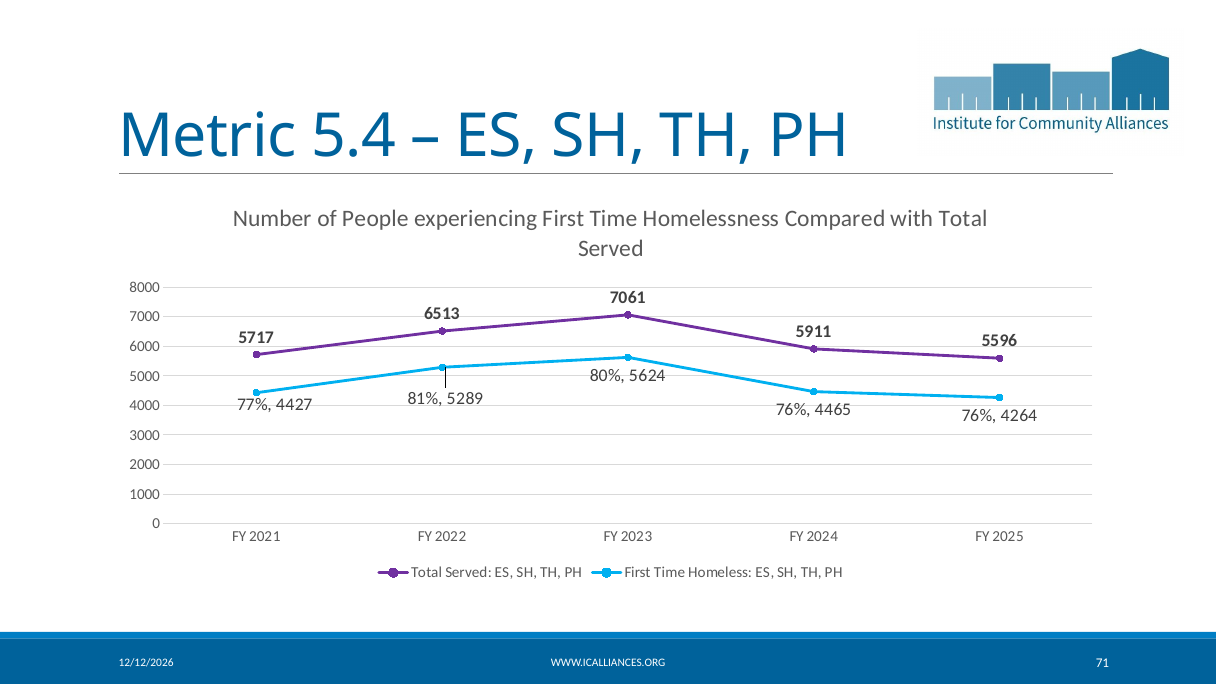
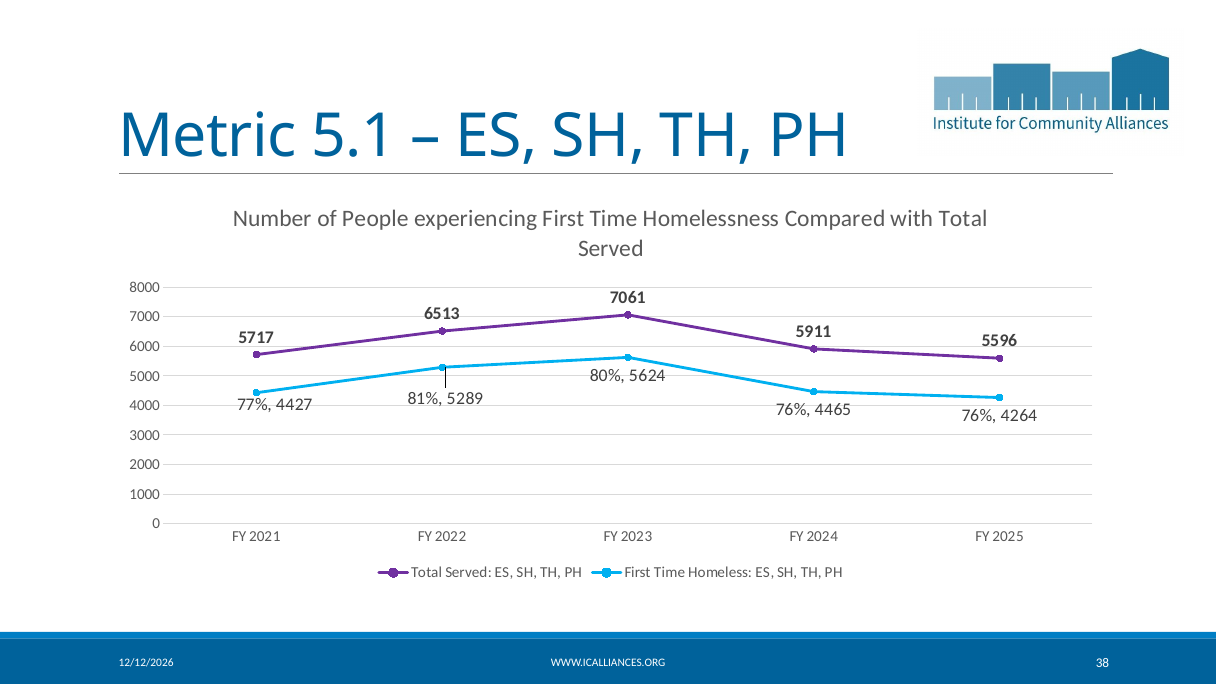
5.4: 5.4 -> 5.1 (354, 136)
71: 71 -> 38 (1102, 663)
